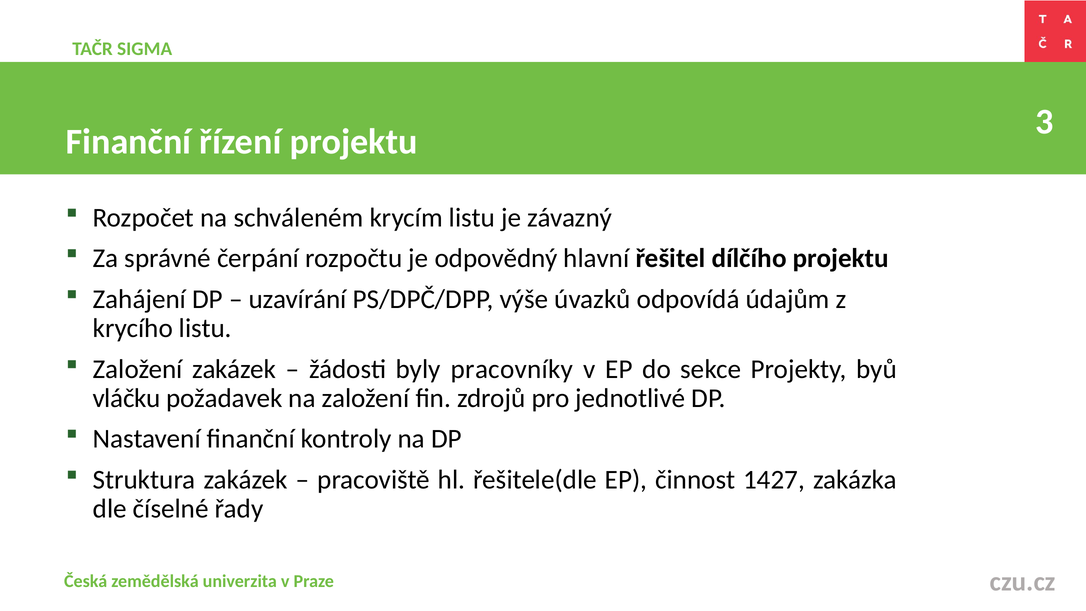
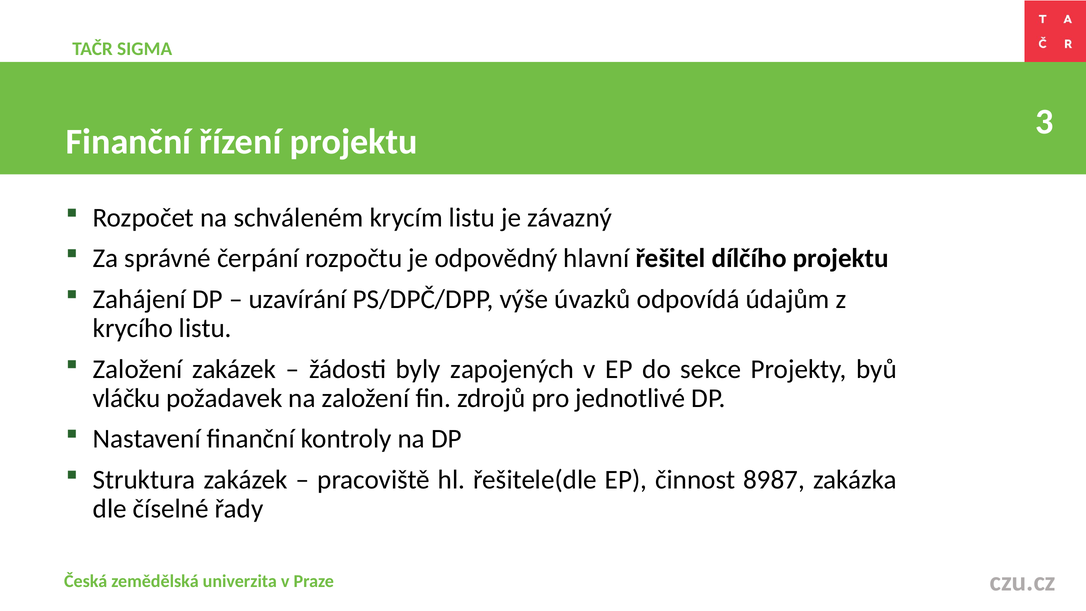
pracovníky: pracovníky -> zapojených (512, 369)
1427: 1427 -> 8987 (774, 480)
